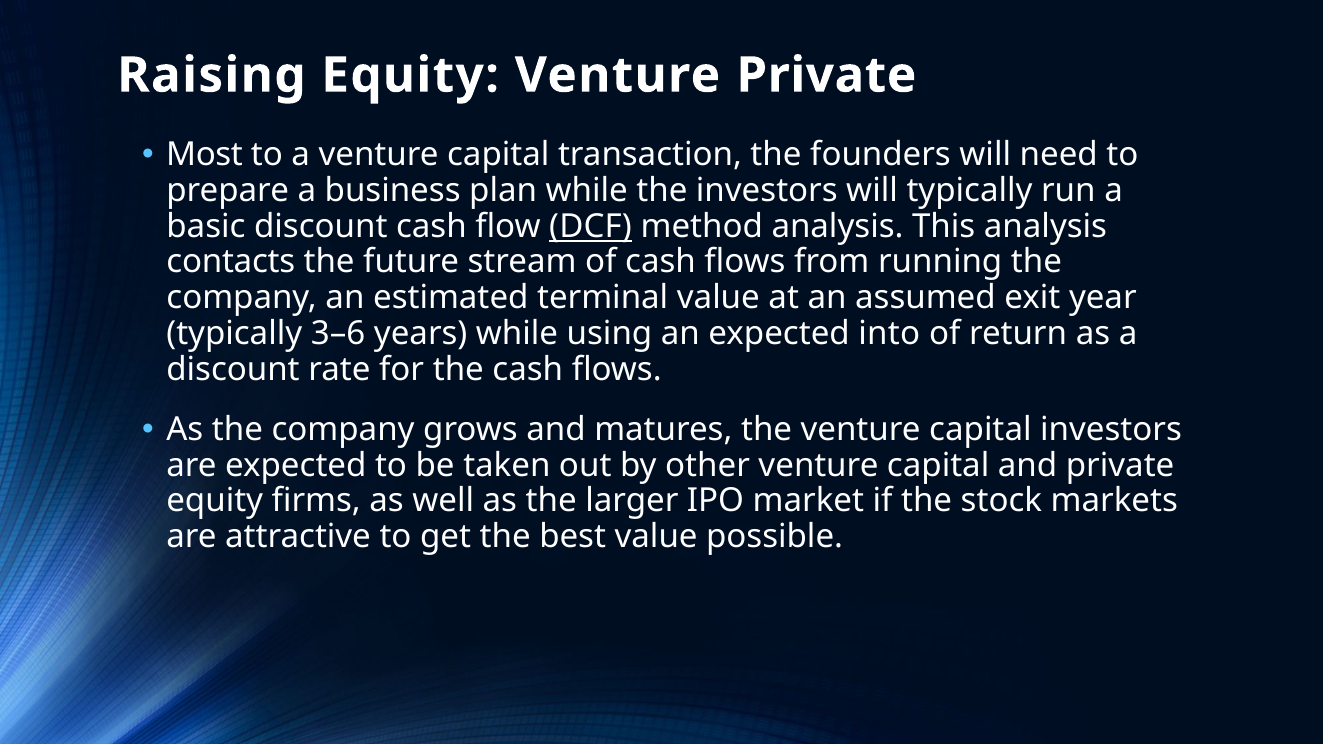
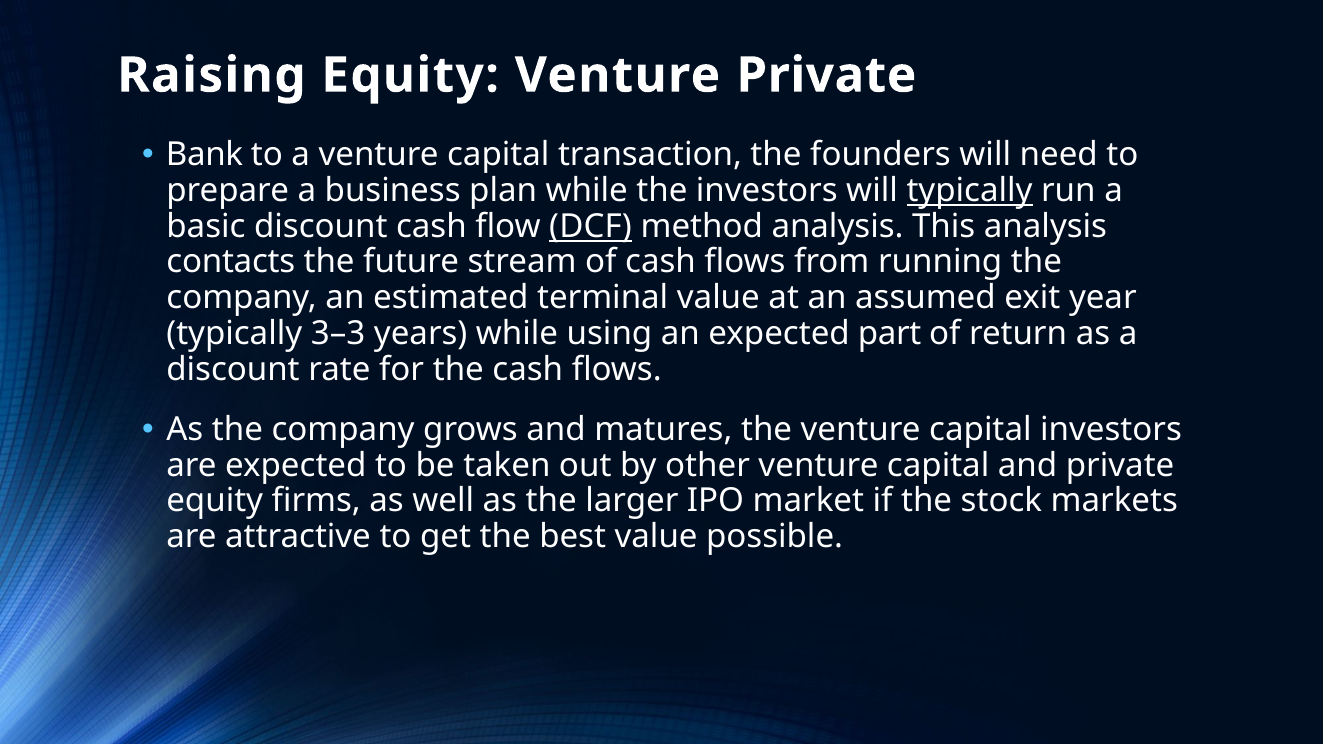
Most: Most -> Bank (204, 155)
typically underline: none -> present (970, 191)
3–6: 3–6 -> 3–3 (338, 334)
into: into -> part (890, 334)
